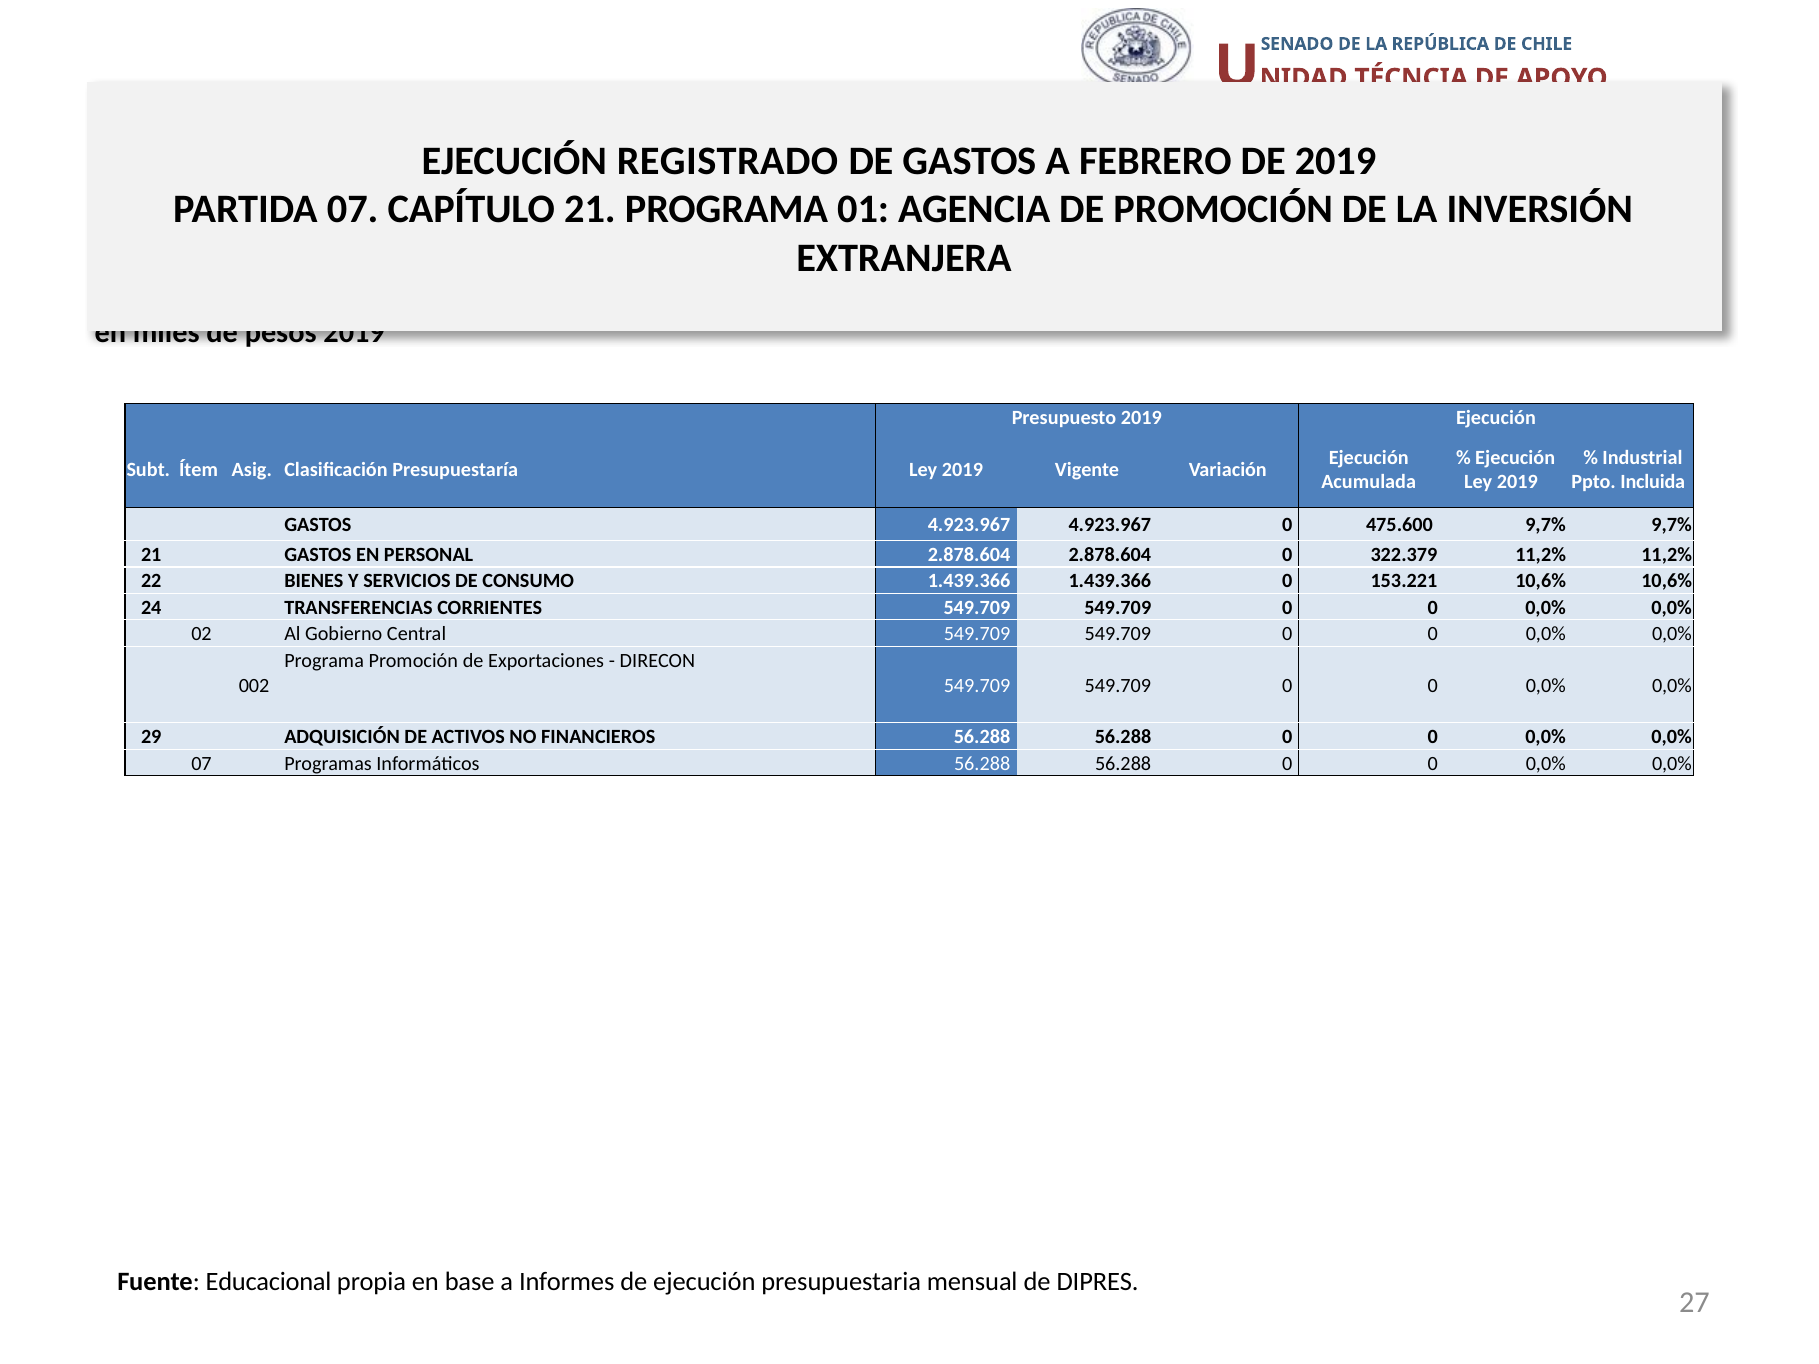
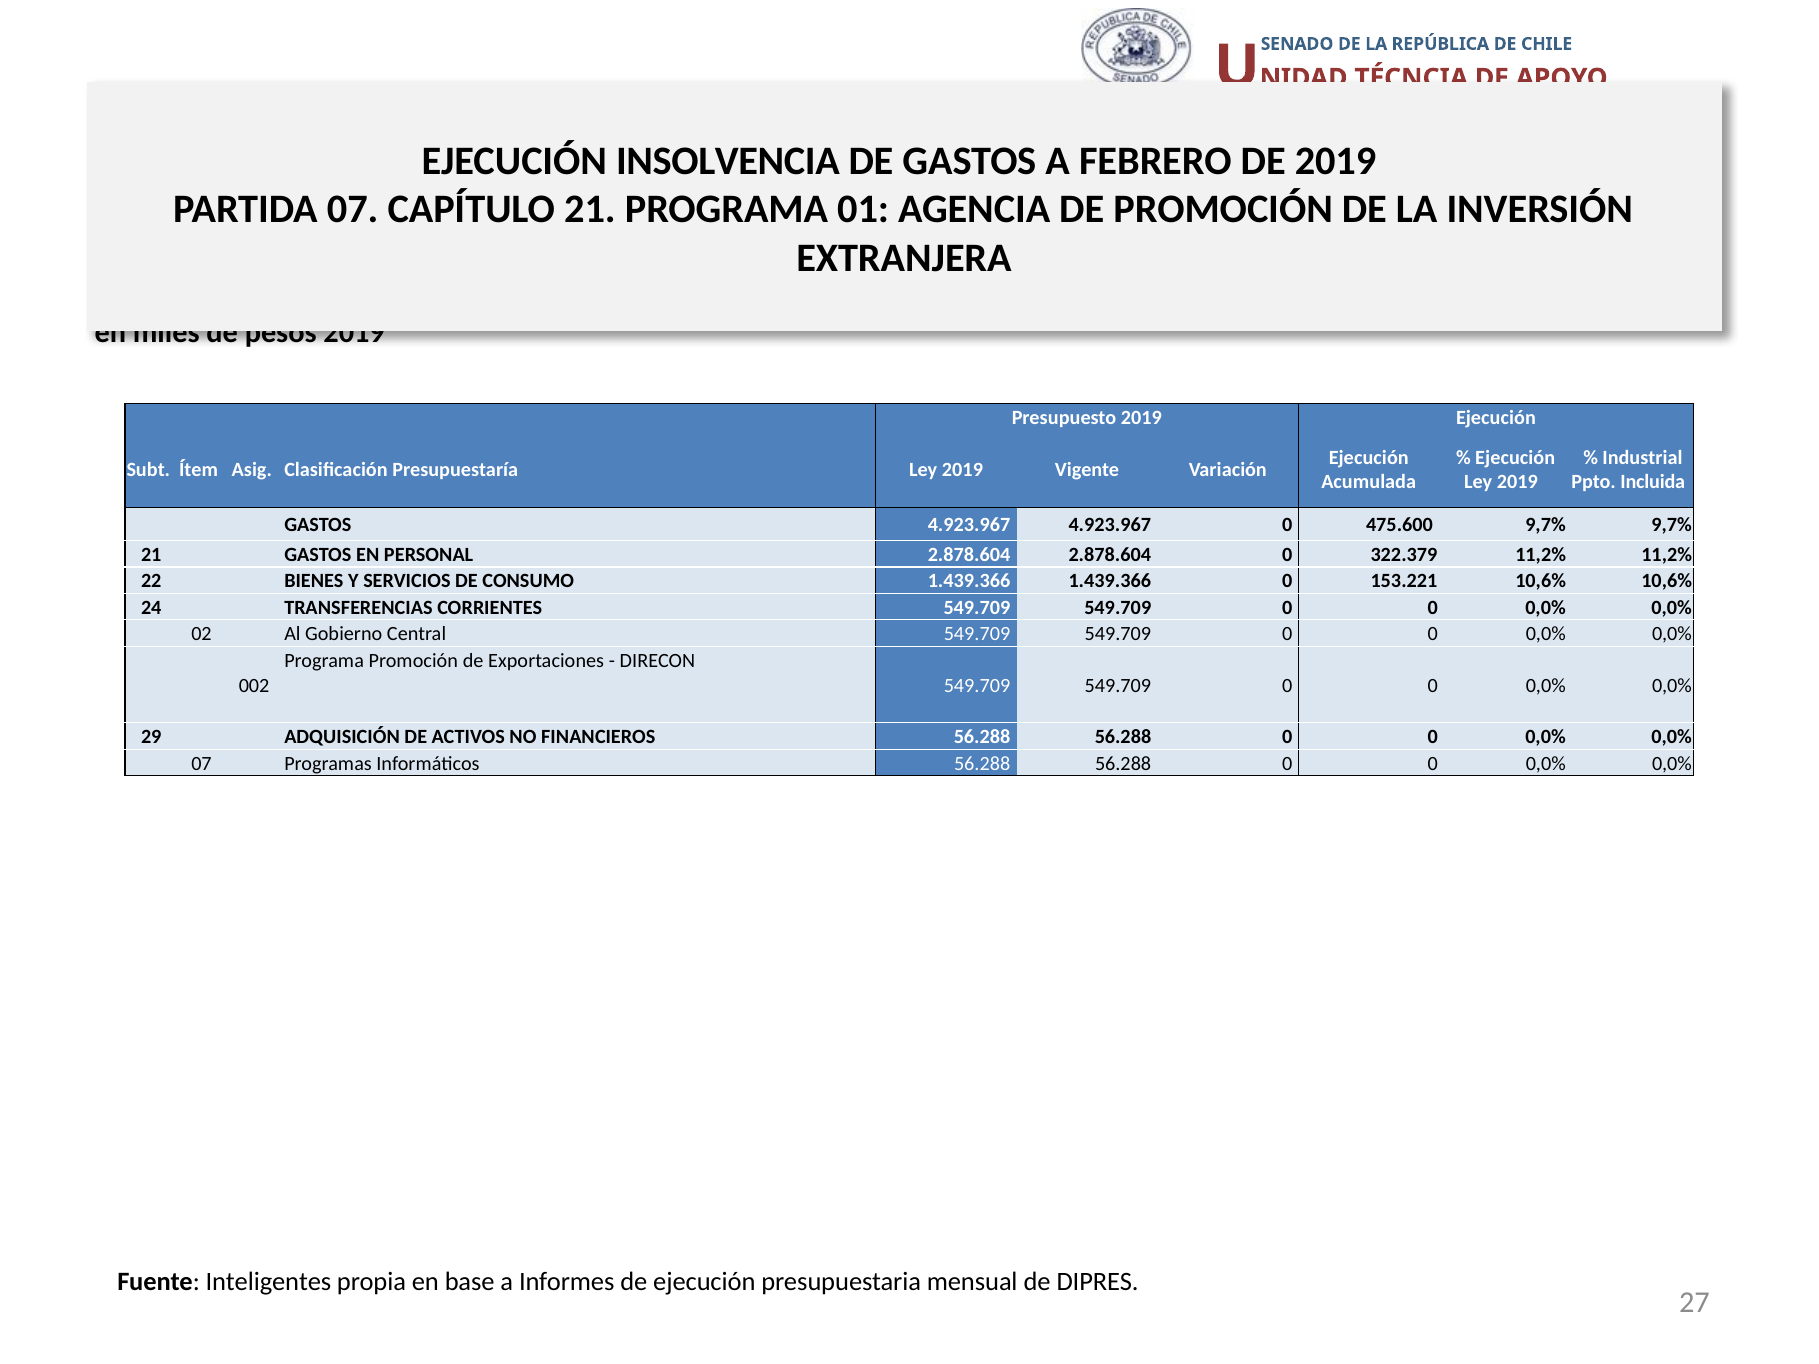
REGISTRADO: REGISTRADO -> INSOLVENCIA (728, 161)
Educacional: Educacional -> Inteligentes (268, 1282)
